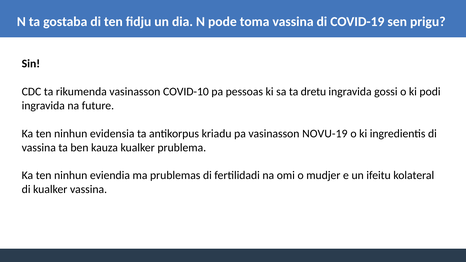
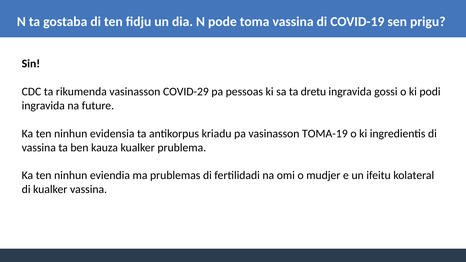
COVID-10: COVID-10 -> COVID-29 (186, 92)
NOVU-19: NOVU-19 -> TOMA-19 (325, 134)
